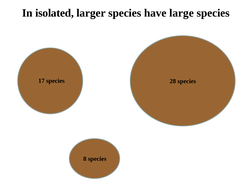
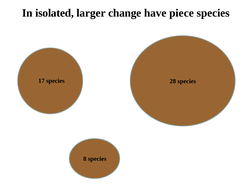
larger species: species -> change (125, 13)
large: large -> piece (182, 13)
